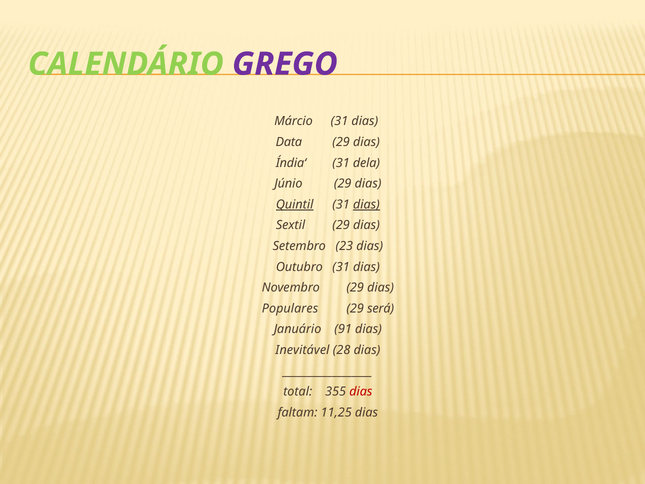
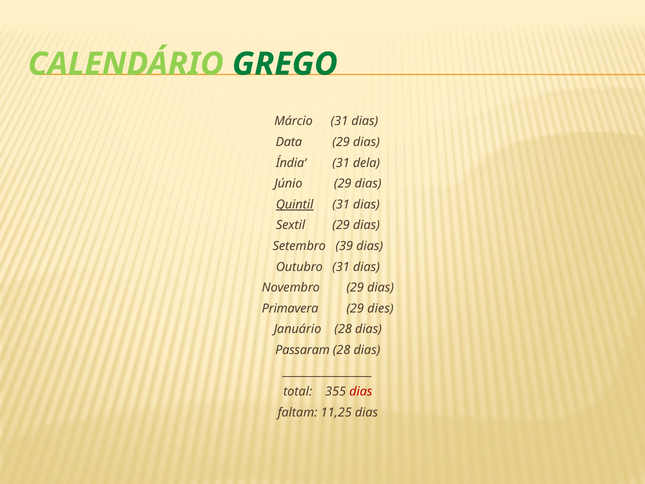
GREGO colour: purple -> green (285, 64)
dias underline: present -> none (366, 204)
23: 23 -> 39 (344, 246)
Populares: Populares -> Primavera (290, 308)
será: será -> dies (380, 308)
Januário 91: 91 -> 28 (343, 329)
Inevitável: Inevitável -> Passaram (303, 350)
